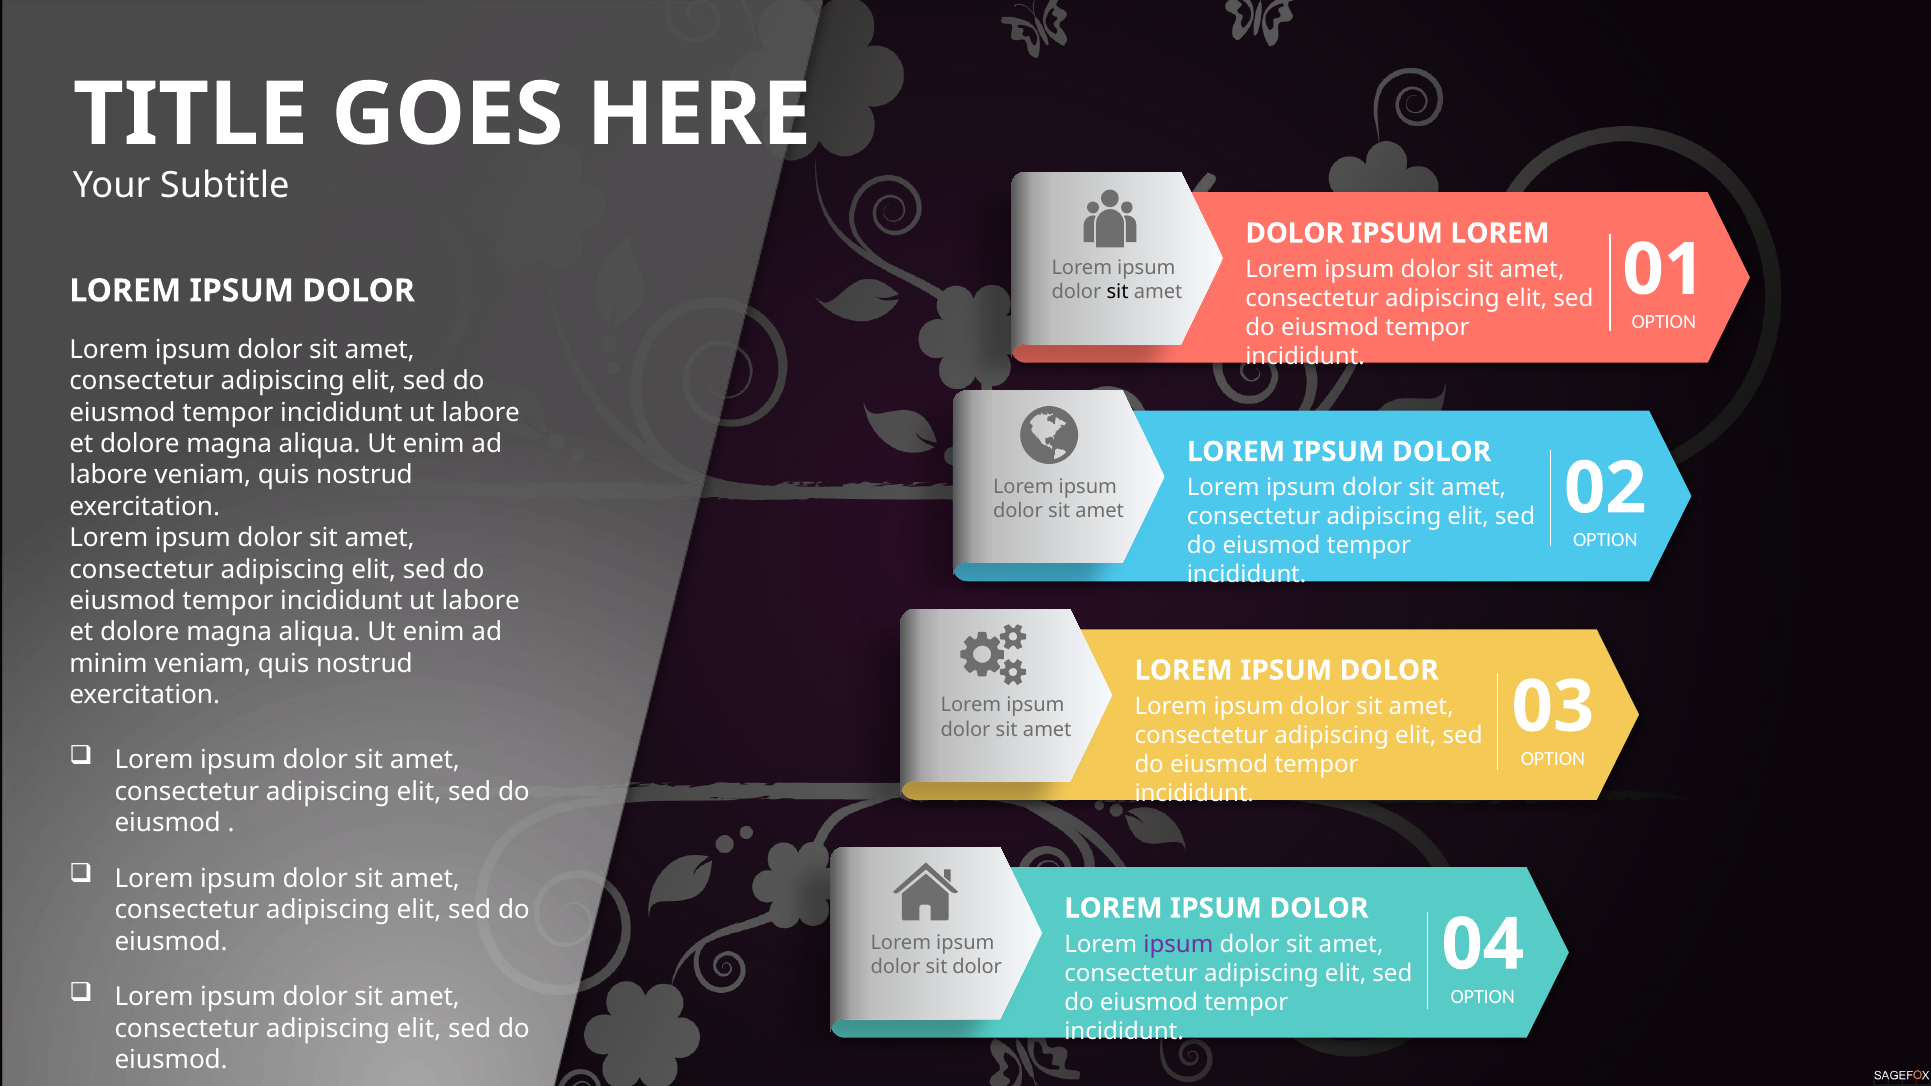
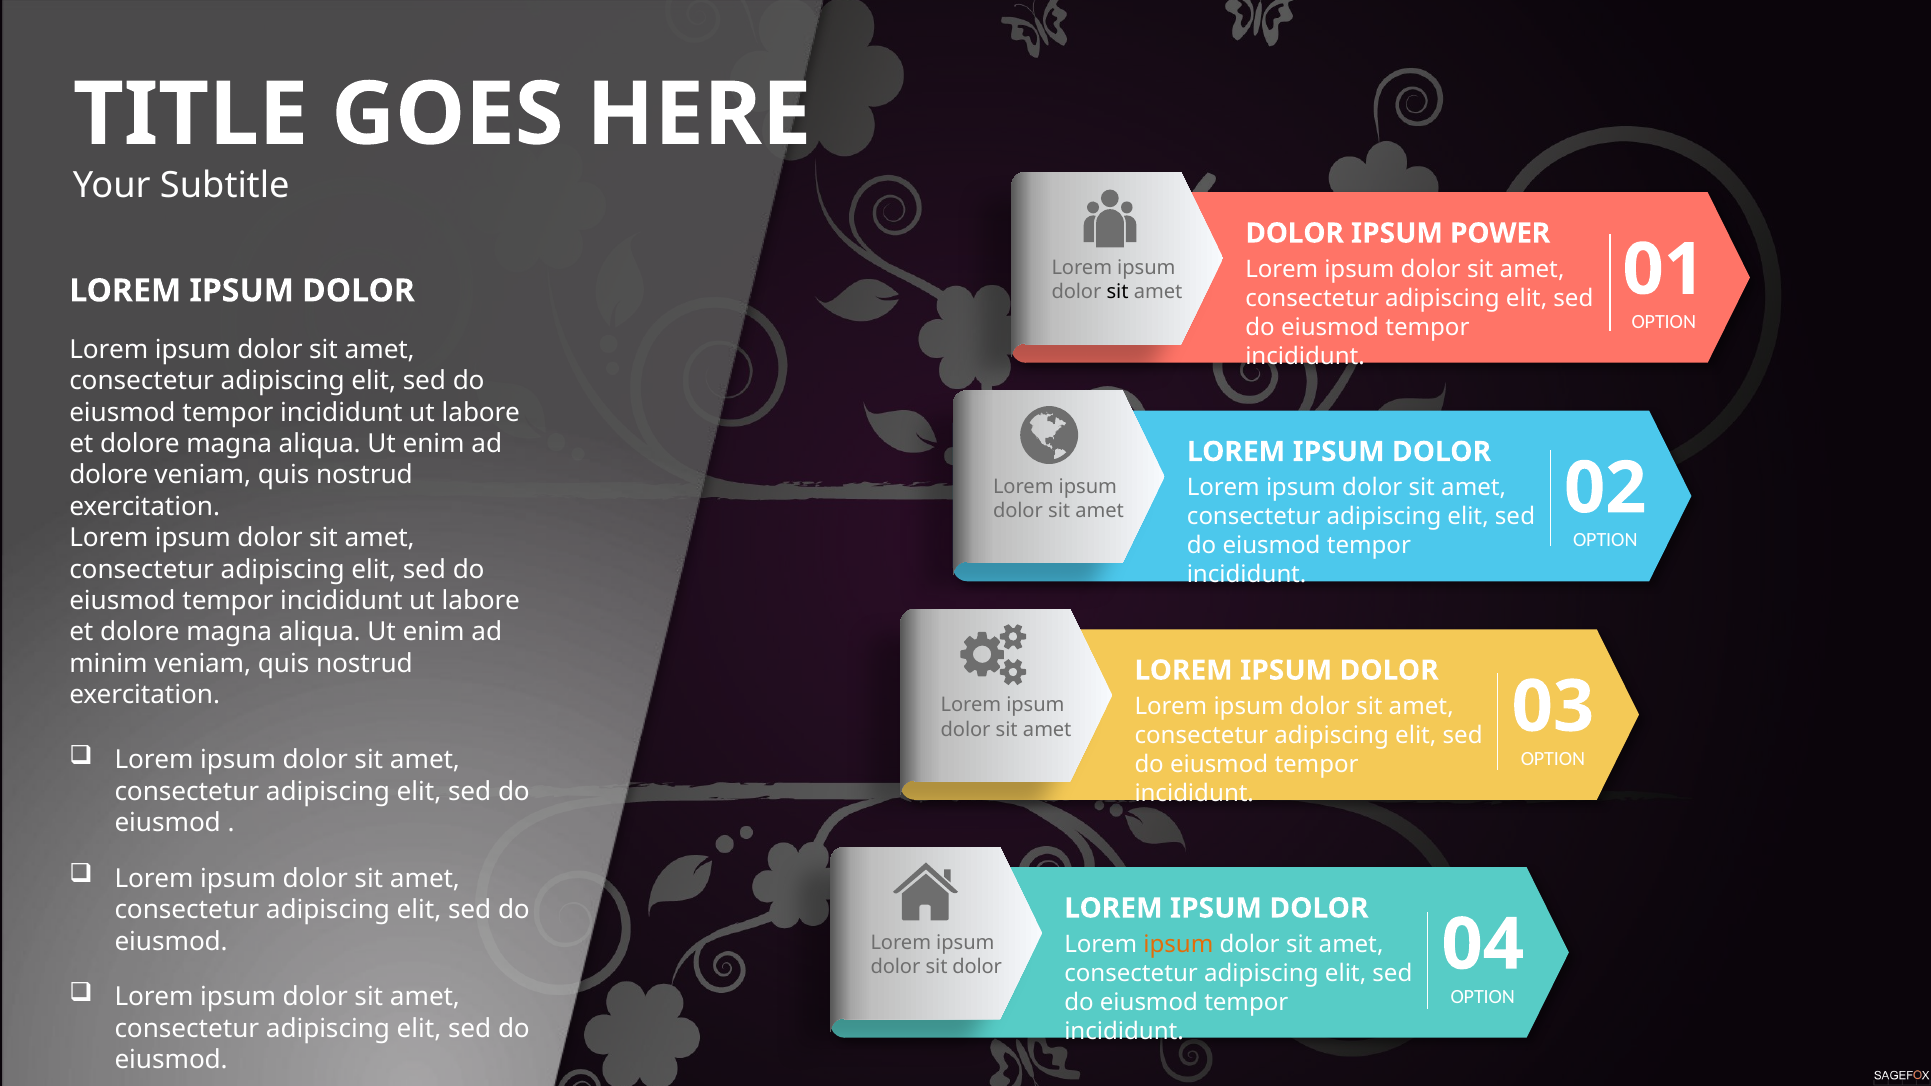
IPSUM LOREM: LOREM -> POWER (1500, 233)
labore: labore -> dolore (109, 475)
ipsum colour: purple -> orange (1178, 944)
